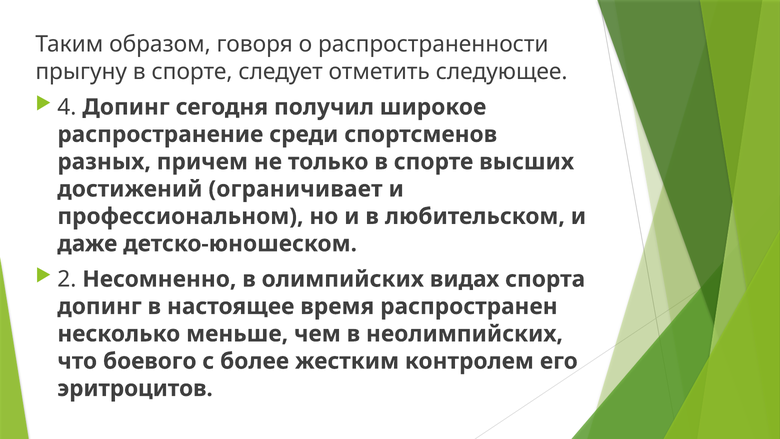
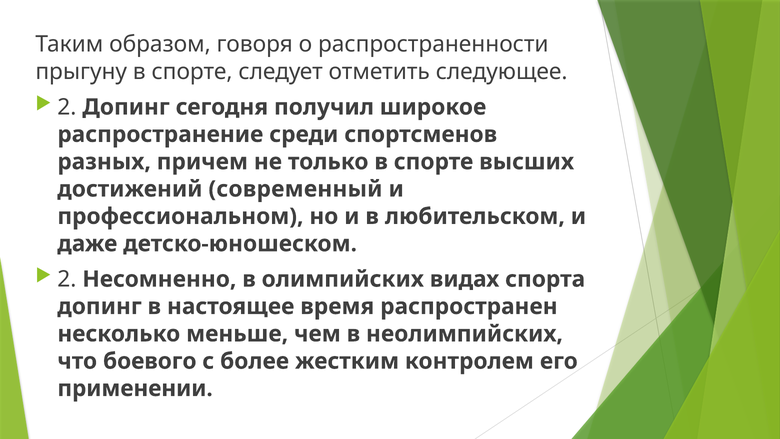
4: 4 -> 2 (67, 107)
ограничивает: ограничивает -> современный (295, 189)
эритроцитов: эритроцитов -> применении (135, 388)
